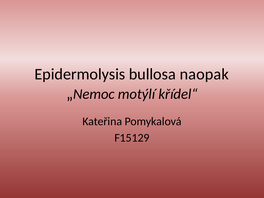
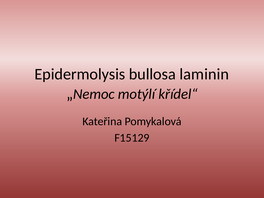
naopak: naopak -> laminin (204, 74)
